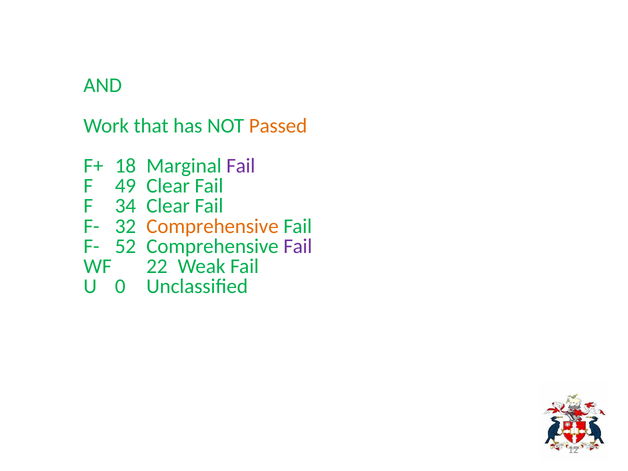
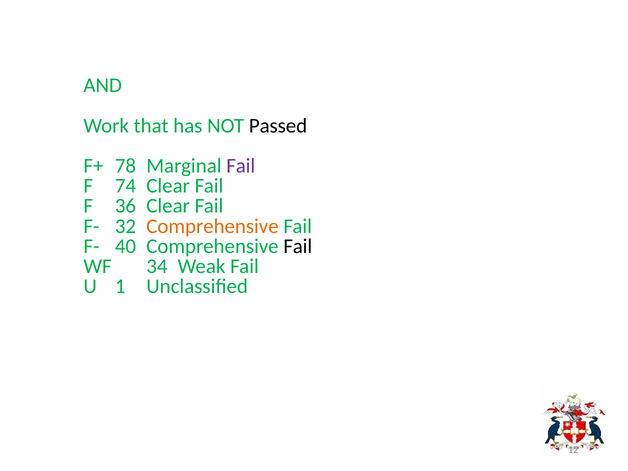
Passed colour: orange -> black (278, 126)
18: 18 -> 78 (125, 166)
49: 49 -> 74 (125, 186)
34: 34 -> 36 (125, 206)
52: 52 -> 40 (125, 246)
Fail colour: purple -> black (298, 246)
22: 22 -> 34 (157, 266)
0: 0 -> 1 (120, 286)
